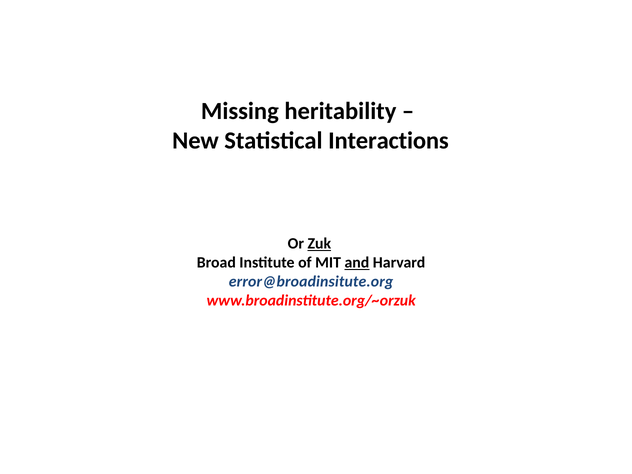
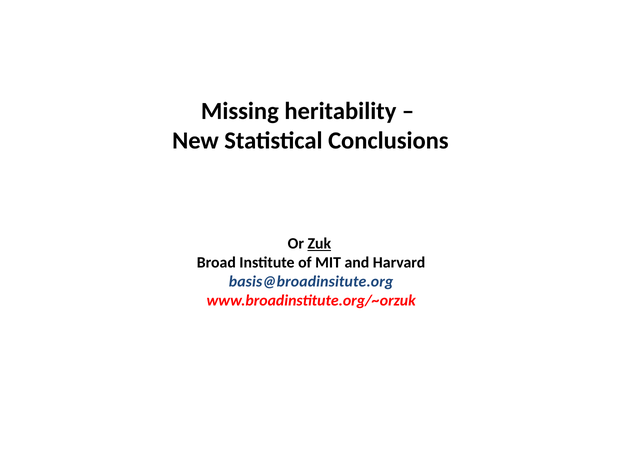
Interactions: Interactions -> Conclusions (388, 141)
and underline: present -> none (357, 262)
error@broadinsitute.org: error@broadinsitute.org -> basis@broadinsitute.org (311, 281)
